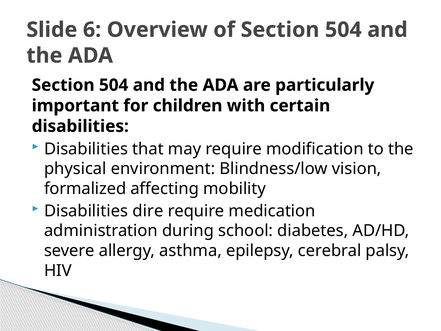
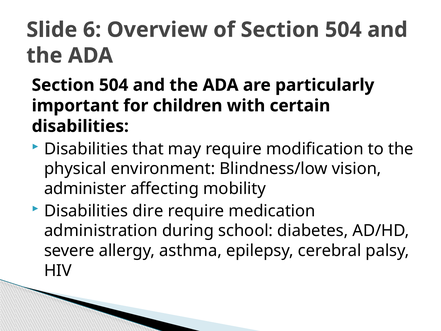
formalized: formalized -> administer (85, 188)
